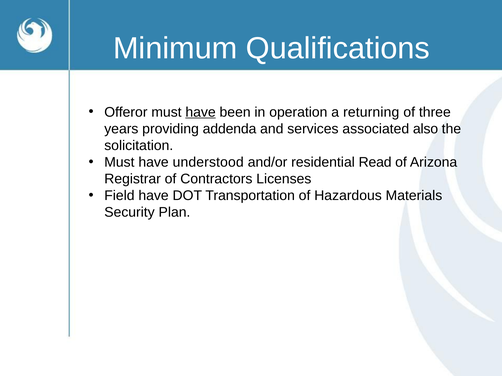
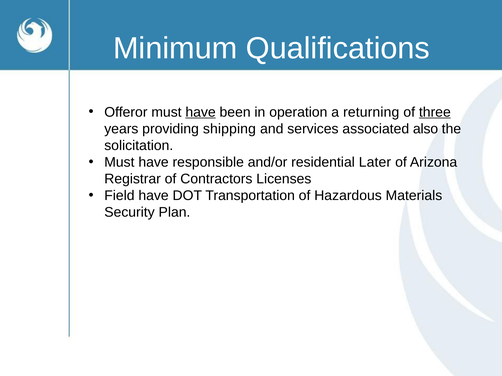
three underline: none -> present (435, 112)
addenda: addenda -> shipping (229, 129)
understood: understood -> responsible (208, 162)
Read: Read -> Later (375, 162)
